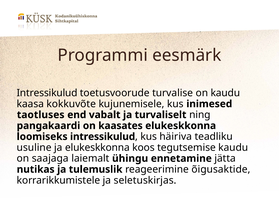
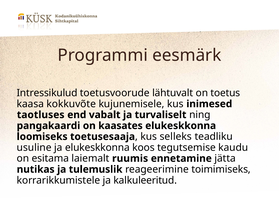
turvalise: turvalise -> lähtuvalt (173, 93)
on kaudu: kaudu -> toetus (225, 93)
loomiseks intressikulud: intressikulud -> toetusesaaja (103, 136)
häiriva: häiriva -> selleks (176, 136)
saajaga: saajaga -> esitama (50, 158)
ühingu: ühingu -> ruumis (130, 158)
õigusaktide: õigusaktide -> toimimiseks (221, 169)
seletuskirjas: seletuskirjas -> kalkuleeritud (145, 180)
